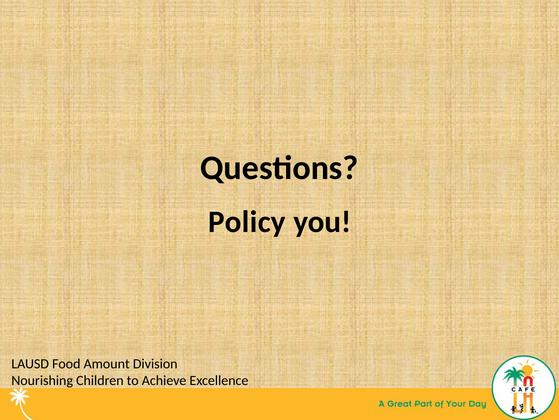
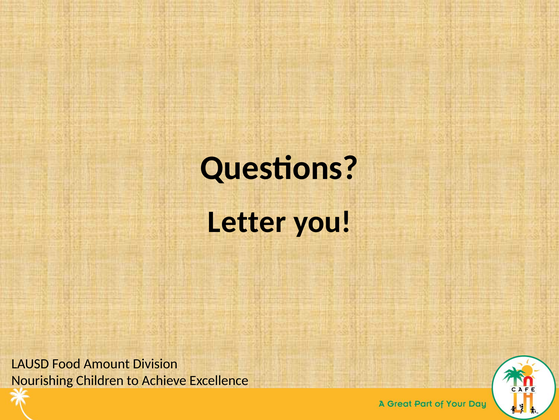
Policy: Policy -> Letter (247, 222)
